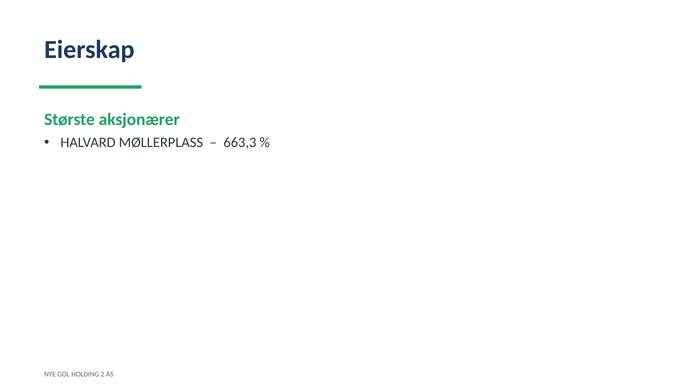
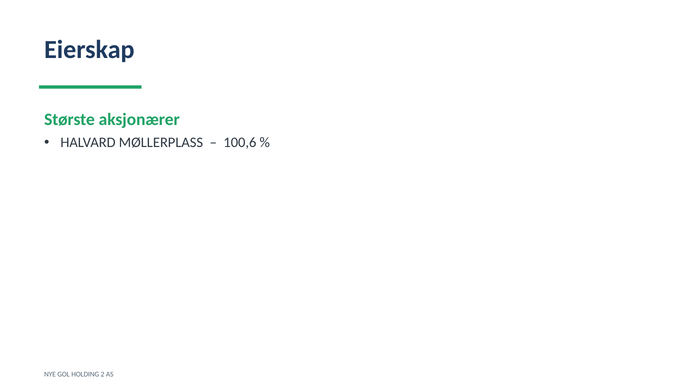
663,3: 663,3 -> 100,6 (240, 143)
